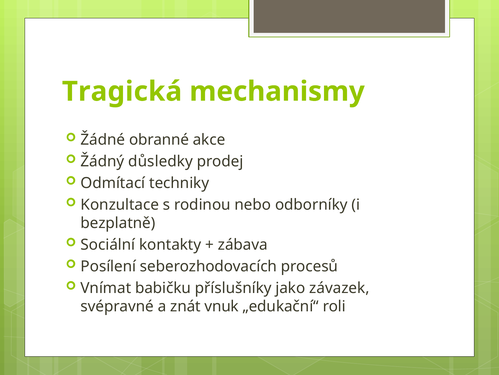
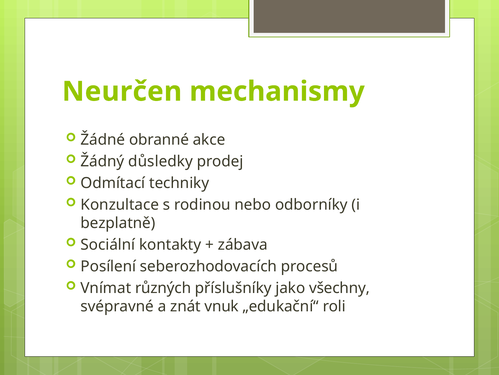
Tragická: Tragická -> Neurčen (122, 91)
babičku: babičku -> různých (163, 287)
závazek: závazek -> všechny (339, 287)
